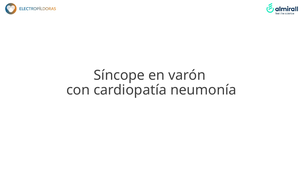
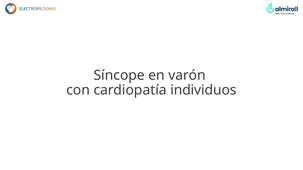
neumonía: neumonía -> individuos (203, 90)
